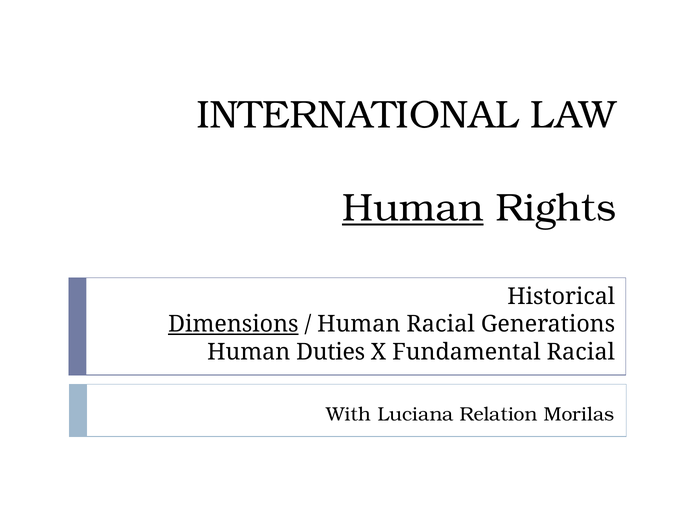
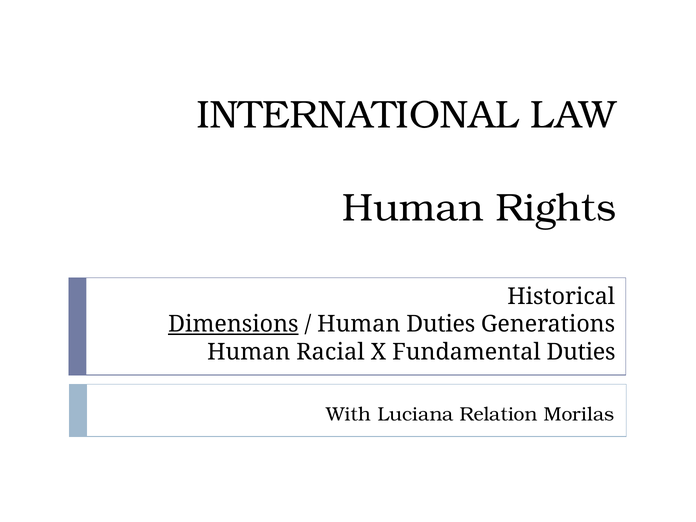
Human underline: present -> none (413, 208)
Human Racial: Racial -> Duties (441, 324)
Duties: Duties -> Racial (330, 352)
Fundamental Racial: Racial -> Duties (581, 352)
